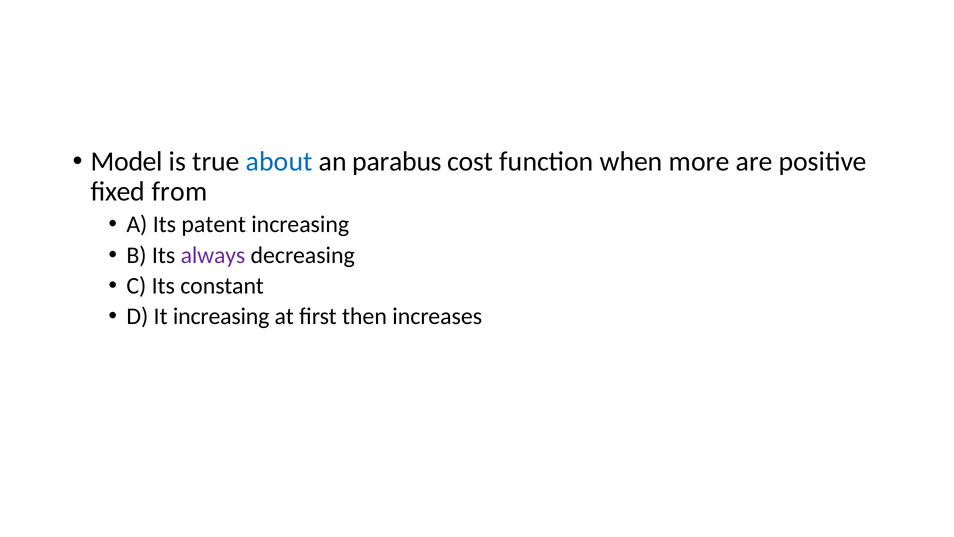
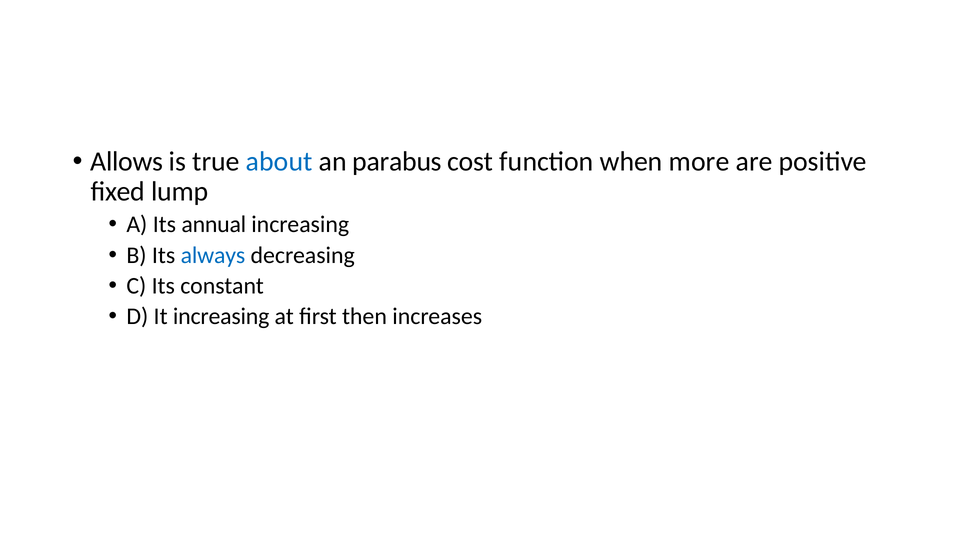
Model: Model -> Allows (127, 161)
from: from -> lump (180, 191)
patent: patent -> annual (214, 224)
always colour: purple -> blue (213, 255)
